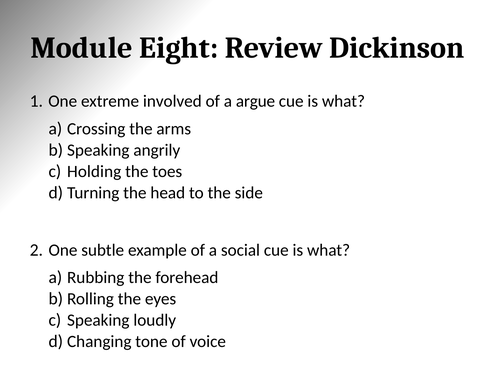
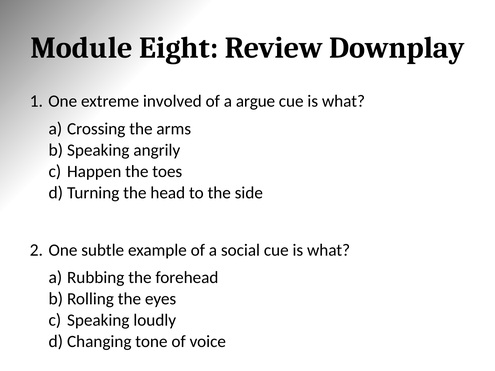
Dickinson: Dickinson -> Downplay (397, 48)
Holding: Holding -> Happen (94, 172)
